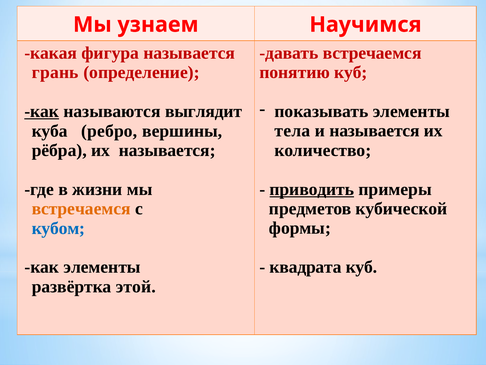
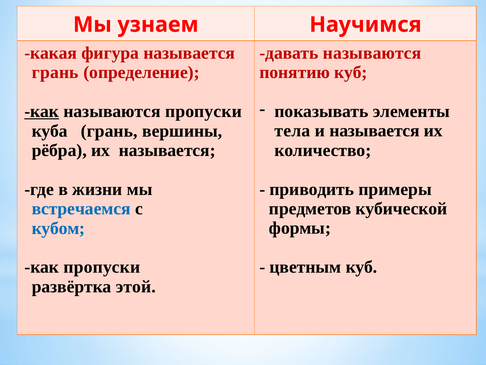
давать встречаемся: встречаемся -> называются (372, 53)
называются выглядит: выглядит -> пропуски (203, 111)
куба ребро: ребро -> грань (109, 131)
приводить underline: present -> none (312, 189)
встречаемся colour: orange -> blue (81, 208)
как элементы: элементы -> пропуски (102, 267)
квадрата: квадрата -> цветным (305, 267)
